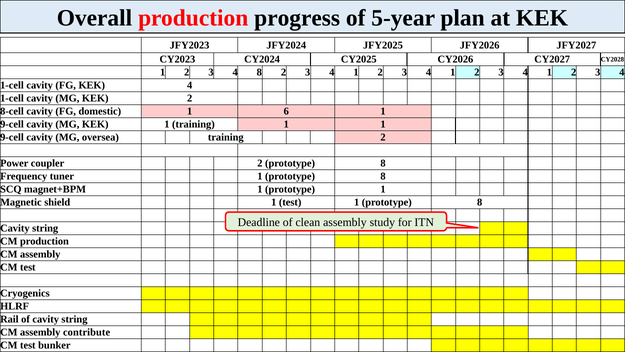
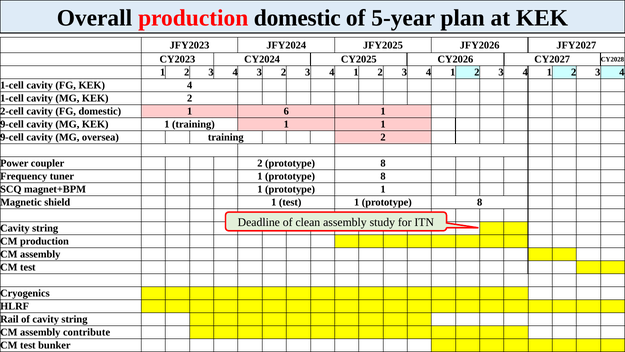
production progress: progress -> domestic (297, 18)
4 8: 8 -> 3 (259, 72)
8-cell: 8-cell -> 2-cell (12, 111)
